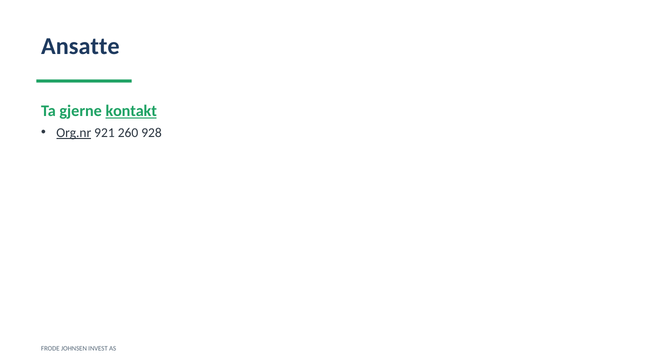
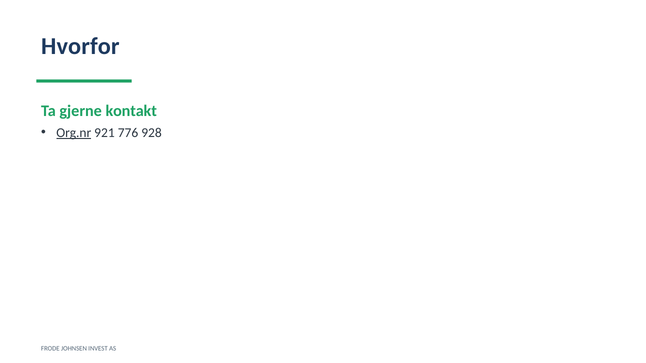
Ansatte: Ansatte -> Hvorfor (80, 46)
kontakt underline: present -> none (131, 111)
260: 260 -> 776 (128, 133)
